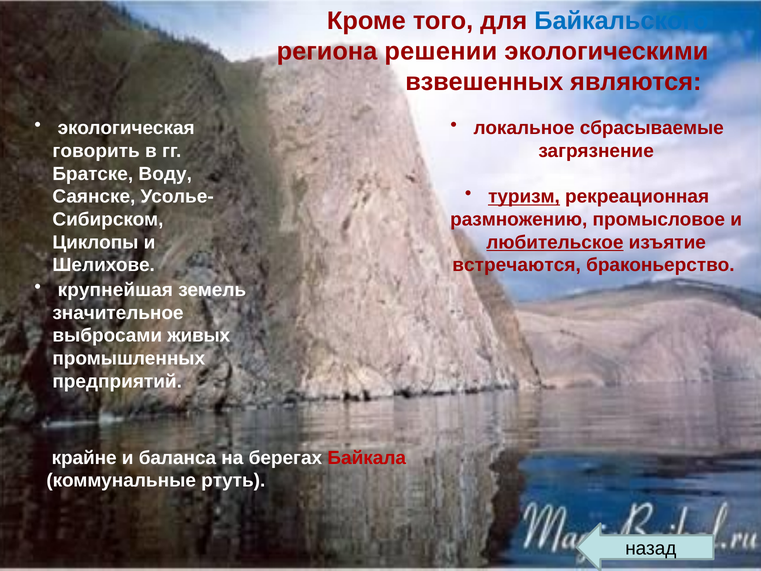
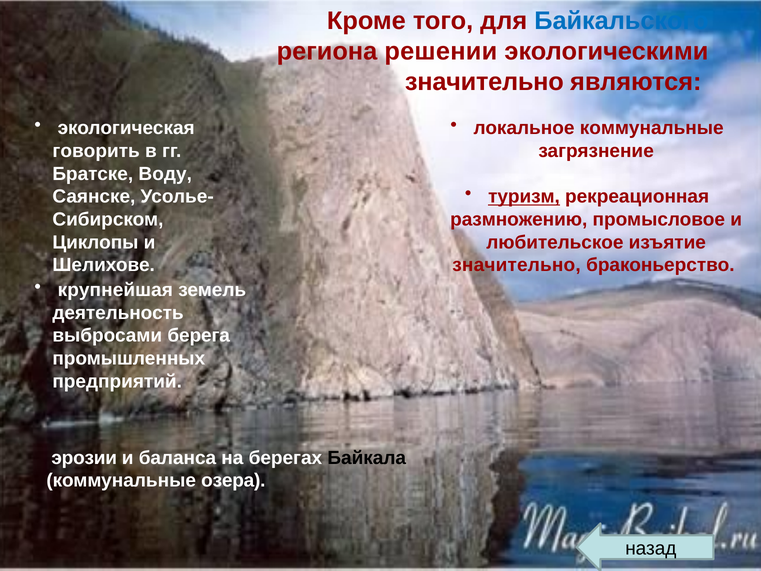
взвешенных: взвешенных -> значительно (484, 82)
локальное сбрасываемые: сбрасываемые -> коммунальные (652, 128)
любительское underline: present -> none (555, 242)
встречаются: встречаются -> значительно (516, 265)
значительное: значительное -> деятельность (118, 313)
живых: живых -> берега (199, 335)
крайне: крайне -> эрозии (84, 458)
Байкала colour: red -> black (367, 458)
ртуть: ртуть -> озера (233, 480)
